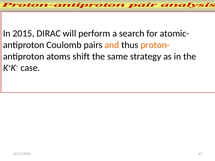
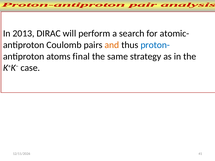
2015: 2015 -> 2013 (24, 34)
proton- colour: orange -> blue (155, 45)
shift: shift -> final (81, 56)
